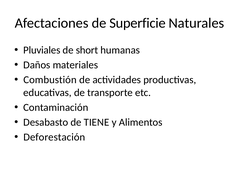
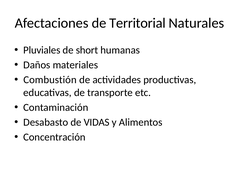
Superficie: Superficie -> Territorial (137, 23)
TIENE: TIENE -> VIDAS (97, 122)
Deforestación: Deforestación -> Concentración (54, 137)
